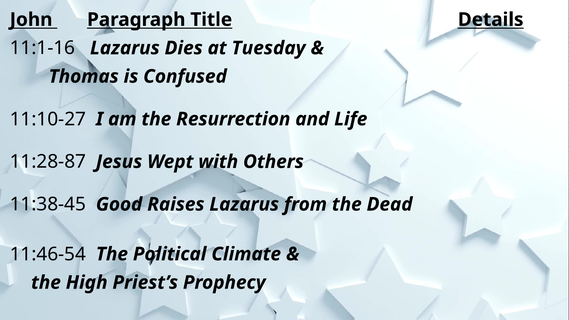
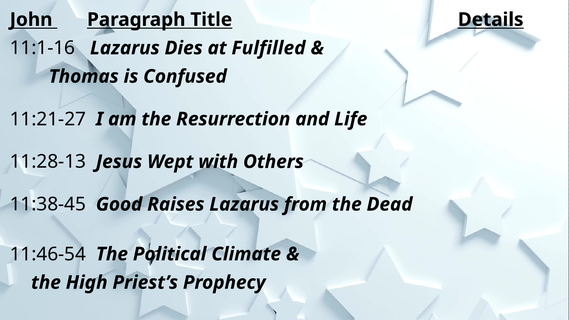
Tuesday: Tuesday -> Fulfilled (269, 48)
11:10-27: 11:10-27 -> 11:21-27 (48, 119)
11:28-87: 11:28-87 -> 11:28-13 (48, 162)
